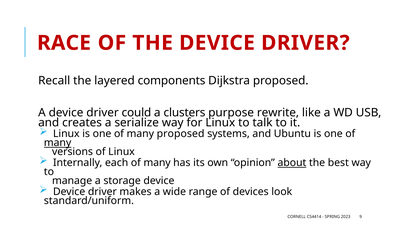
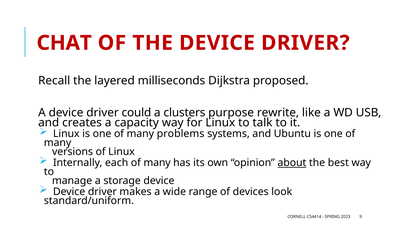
RACE: RACE -> CHAT (64, 43)
components: components -> milliseconds (172, 81)
serialize: serialize -> capacity (137, 123)
many proposed: proposed -> problems (181, 134)
many underline: present -> none (58, 143)
